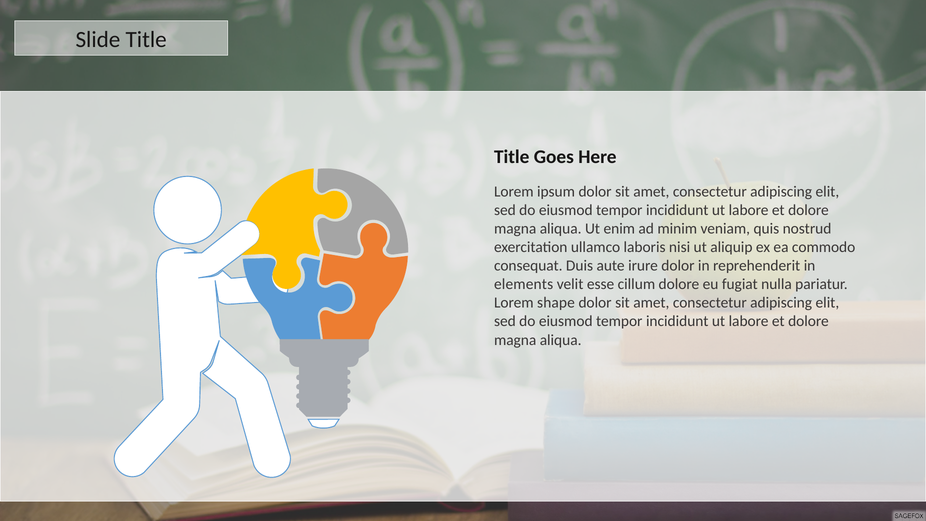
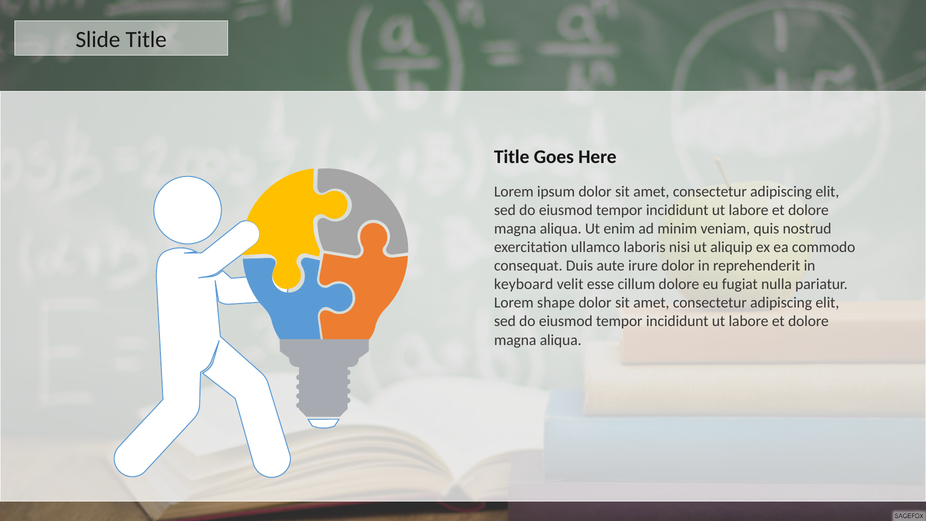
elements: elements -> keyboard (524, 284)
